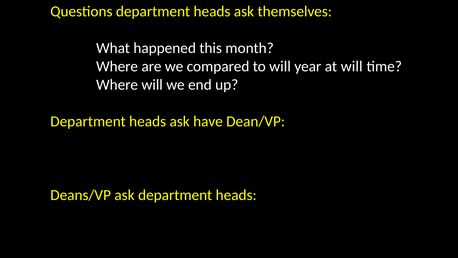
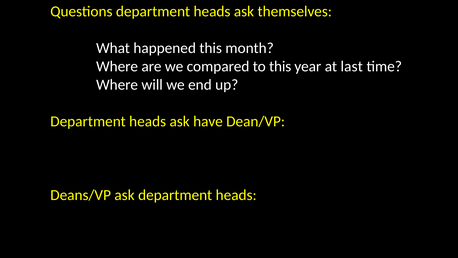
to will: will -> this (280, 66)
at will: will -> last (352, 66)
